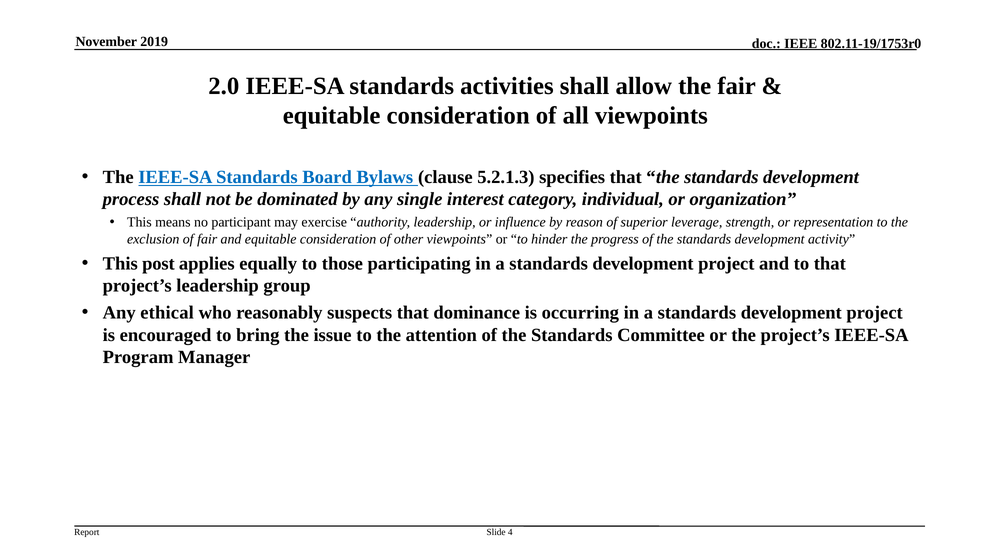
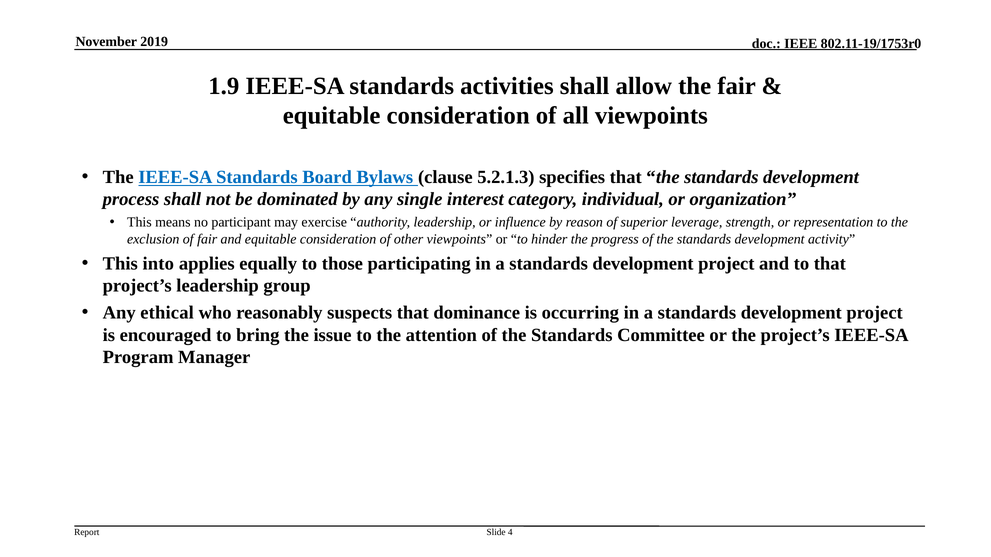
2.0: 2.0 -> 1.9 (224, 86)
post: post -> into (158, 264)
